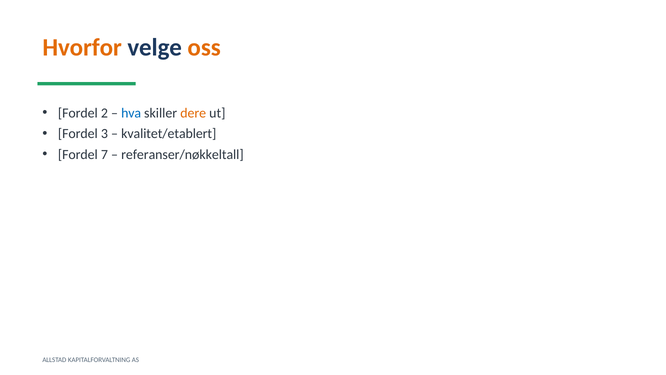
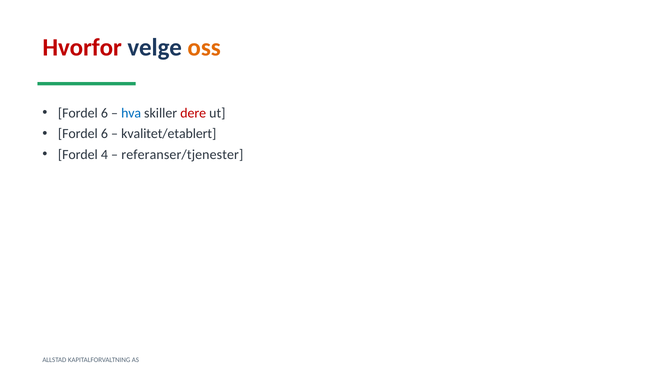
Hvorfor colour: orange -> red (82, 48)
2: 2 -> 6 (104, 113)
dere colour: orange -> red (193, 113)
3: 3 -> 6 (104, 134)
7: 7 -> 4 (104, 154)
referanser/nøkkeltall: referanser/nøkkeltall -> referanser/tjenester (182, 154)
